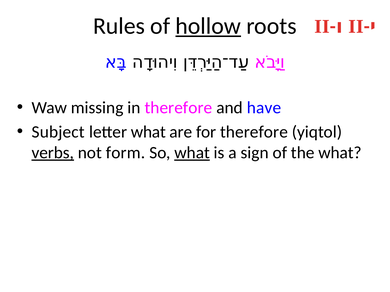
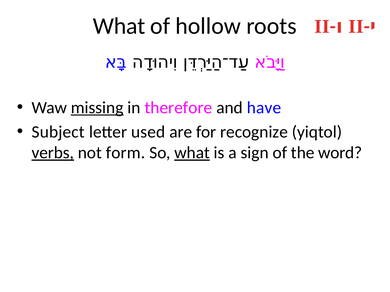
Rules: Rules -> What (119, 26)
hollow underline: present -> none (208, 26)
missing underline: none -> present (97, 108)
letter what: what -> used (148, 132)
for therefore: therefore -> recognize (254, 132)
the what: what -> word (340, 153)
